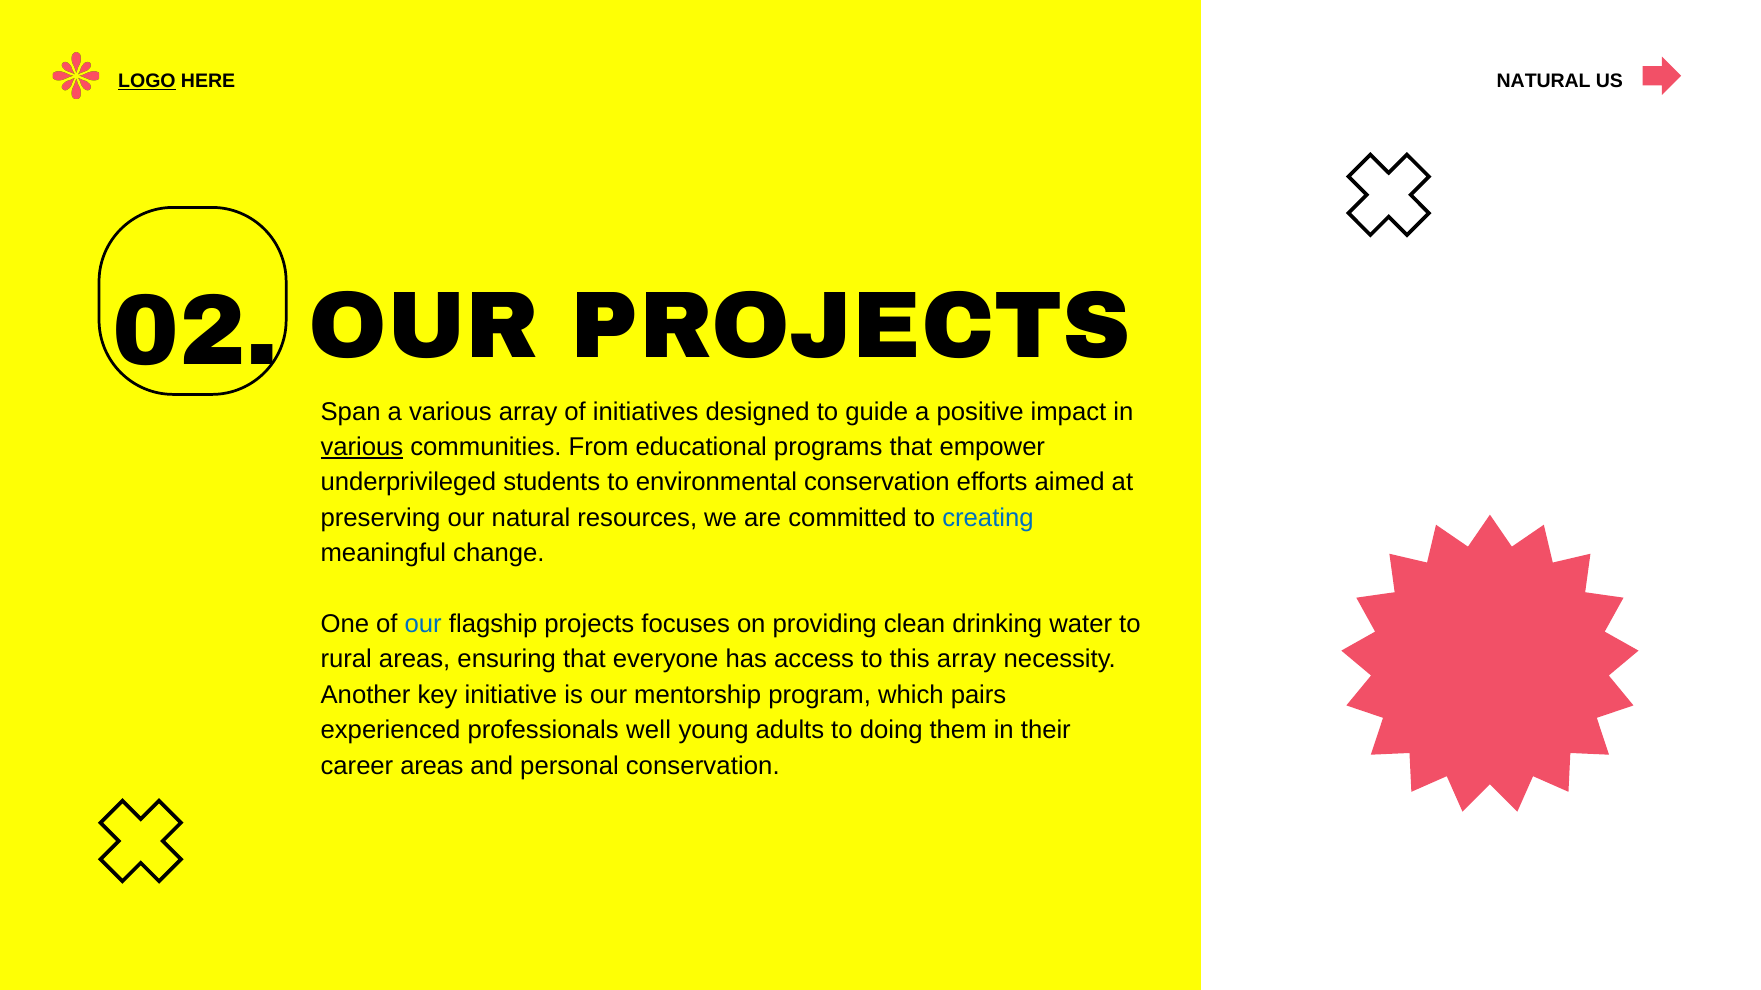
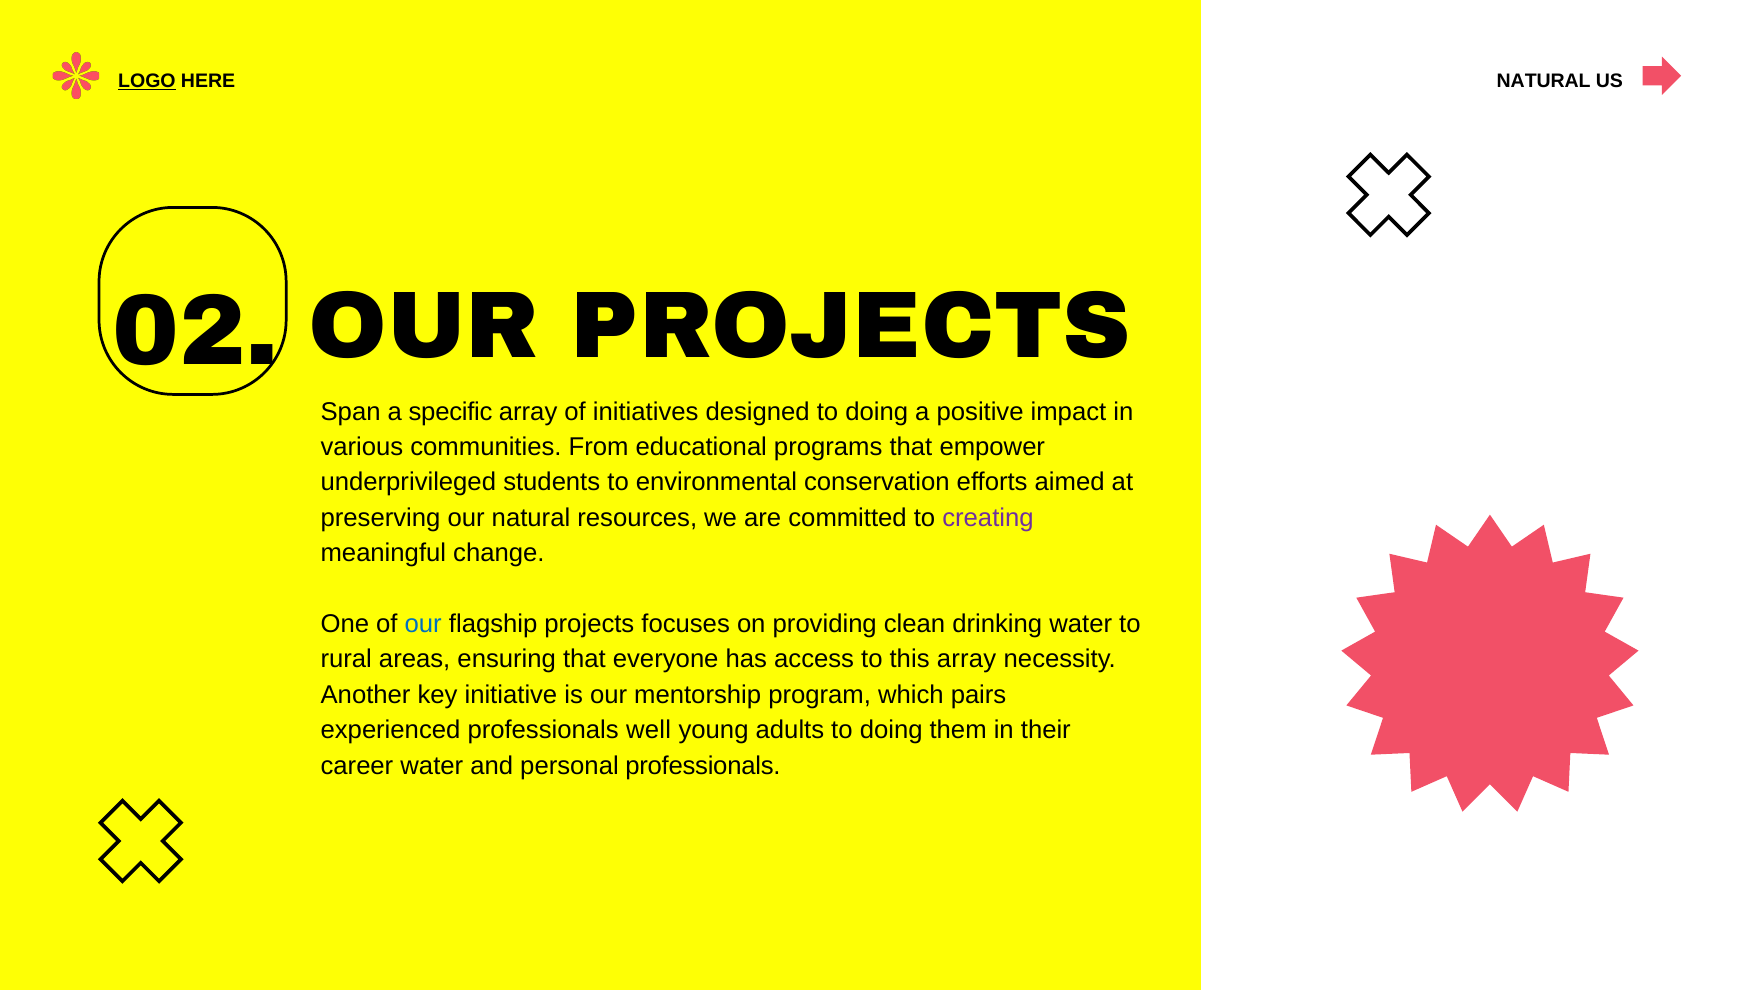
a various: various -> specific (451, 412)
designed to guide: guide -> doing (877, 412)
various underline: present -> none (362, 447)
creating colour: blue -> purple (988, 518)
career areas: areas -> water (432, 766)
personal conservation: conservation -> professionals (703, 766)
